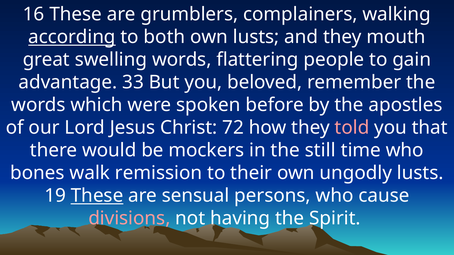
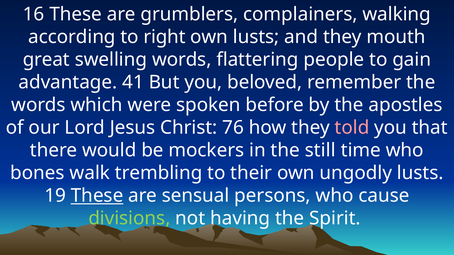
according underline: present -> none (72, 37)
both: both -> right (165, 37)
33: 33 -> 41 (133, 82)
72: 72 -> 76 (233, 128)
remission: remission -> trembling (159, 173)
divisions colour: pink -> light green (129, 219)
